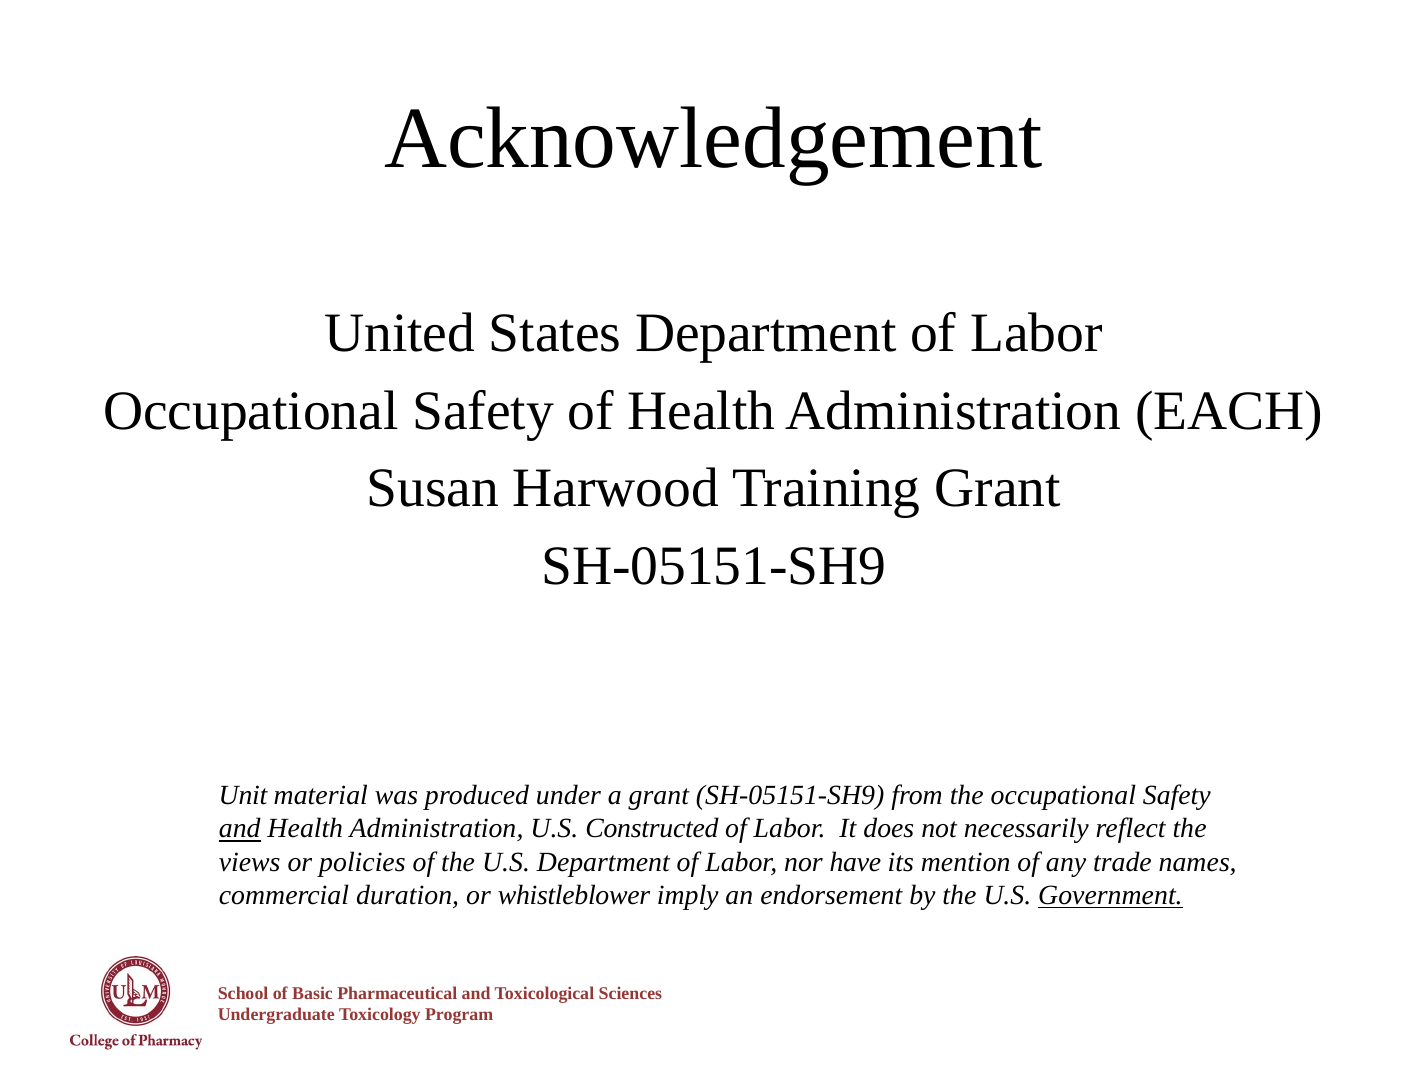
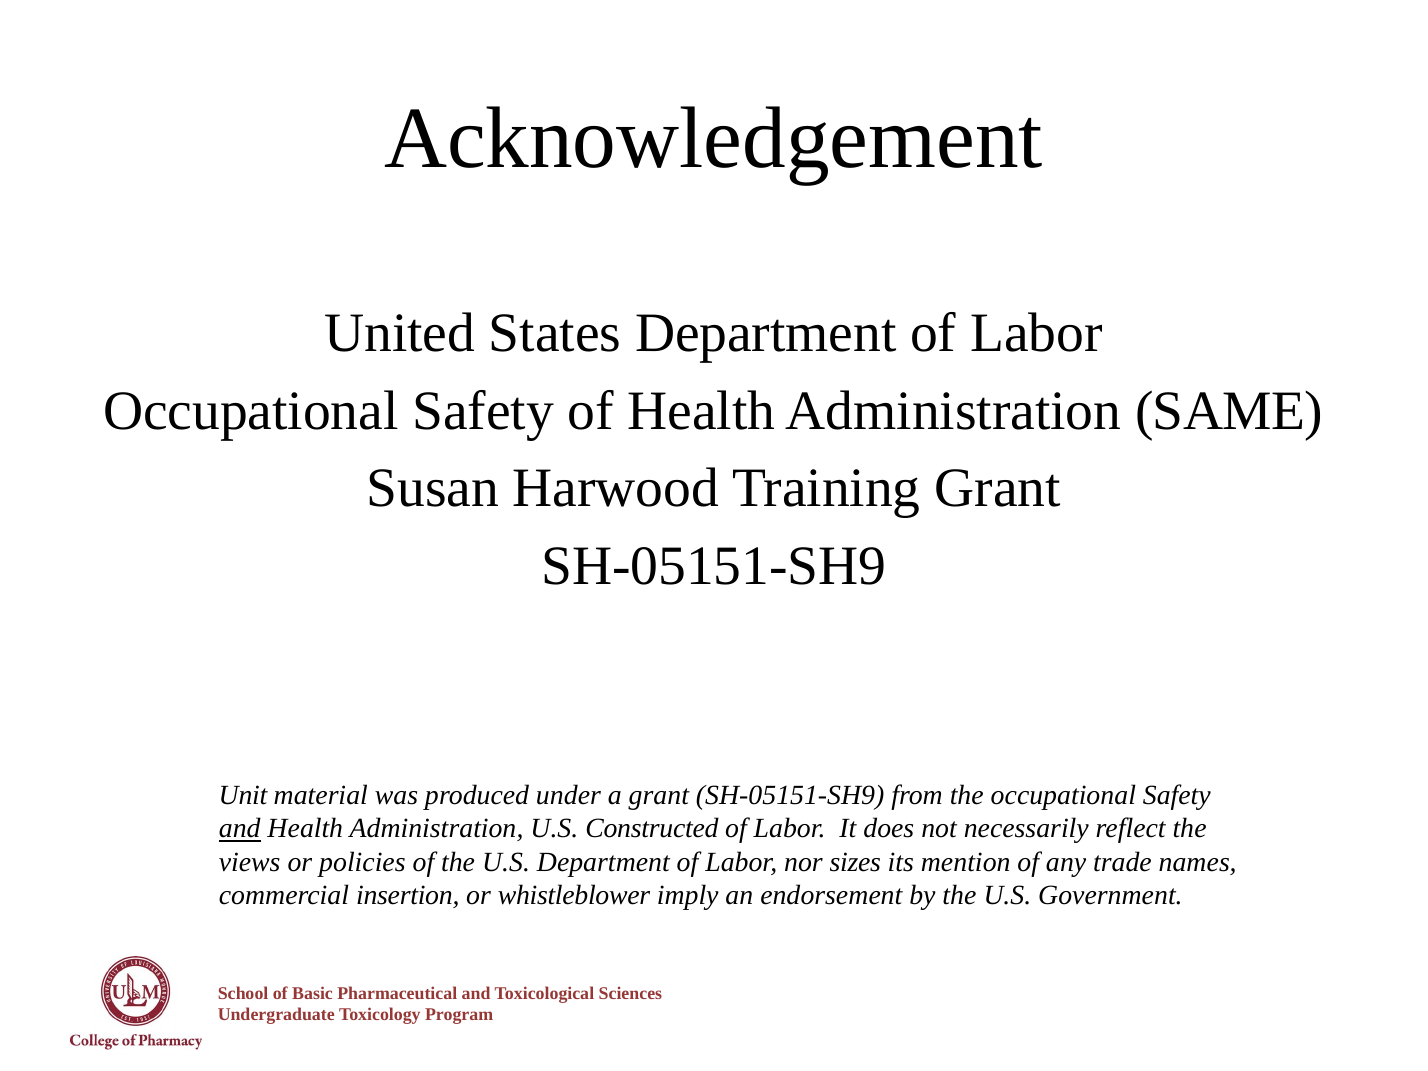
EACH: EACH -> SAME (1229, 411)
have: have -> sizes (855, 862)
duration: duration -> insertion (408, 895)
Government underline: present -> none (1110, 895)
